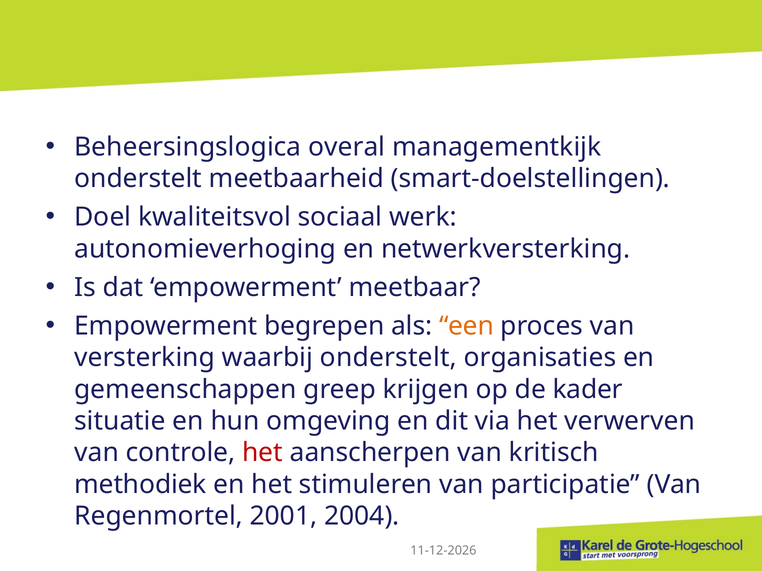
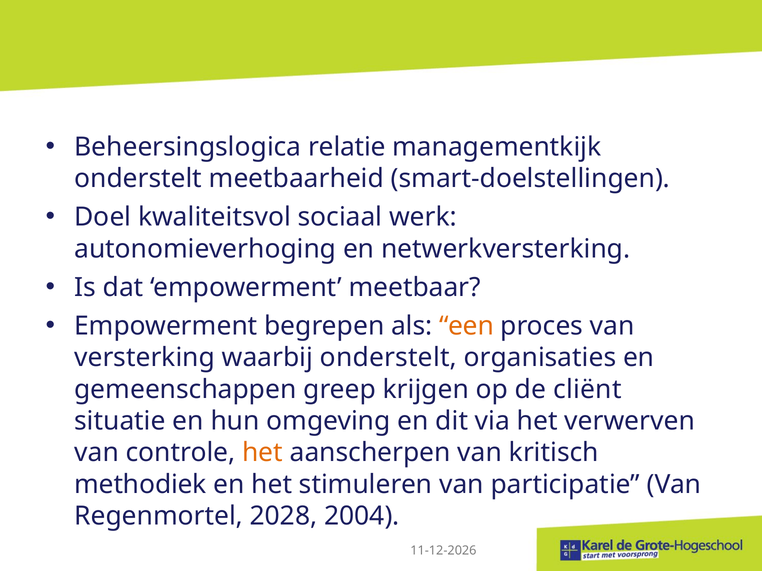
overal: overal -> relatie (347, 147)
kader: kader -> cliënt (587, 390)
het colour: red -> orange (263, 453)
2001: 2001 -> 2028 (284, 517)
